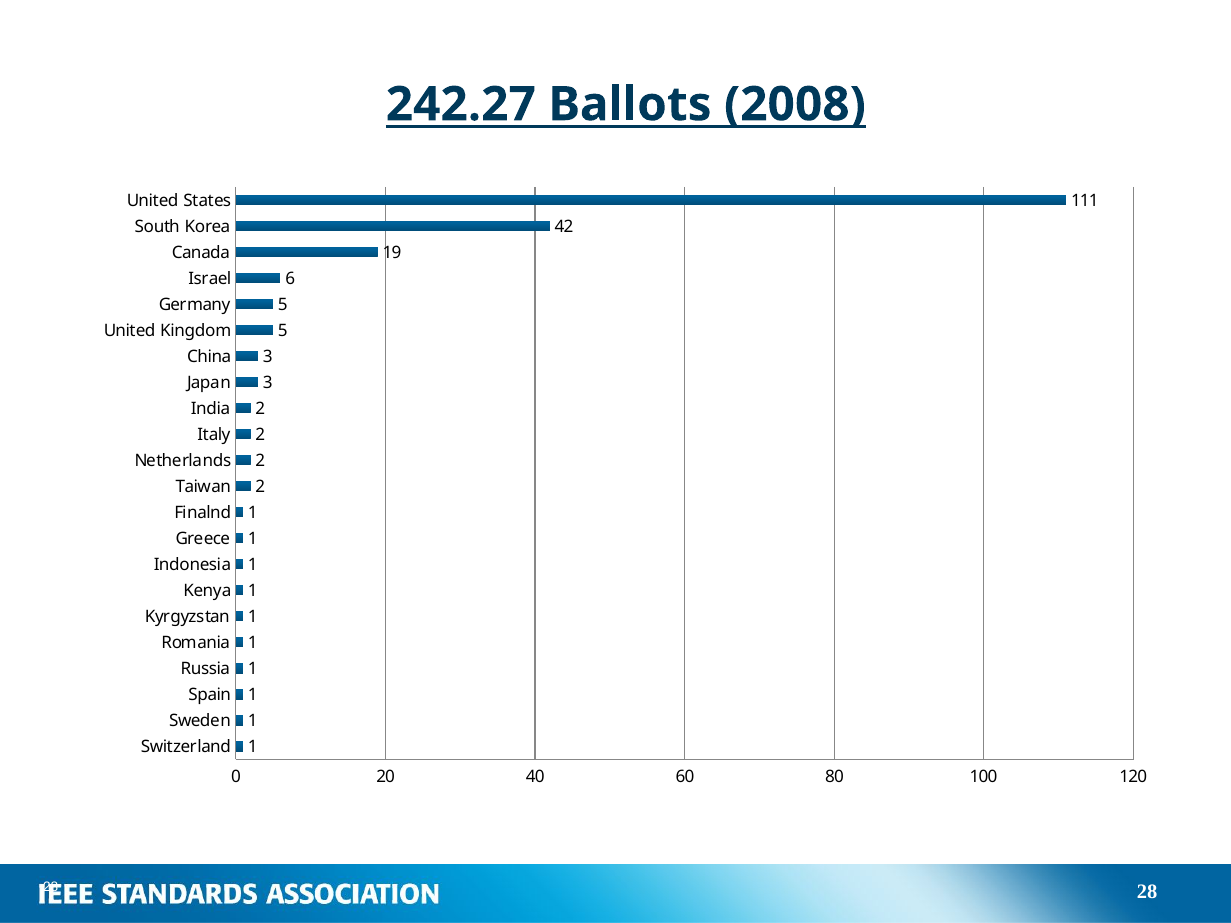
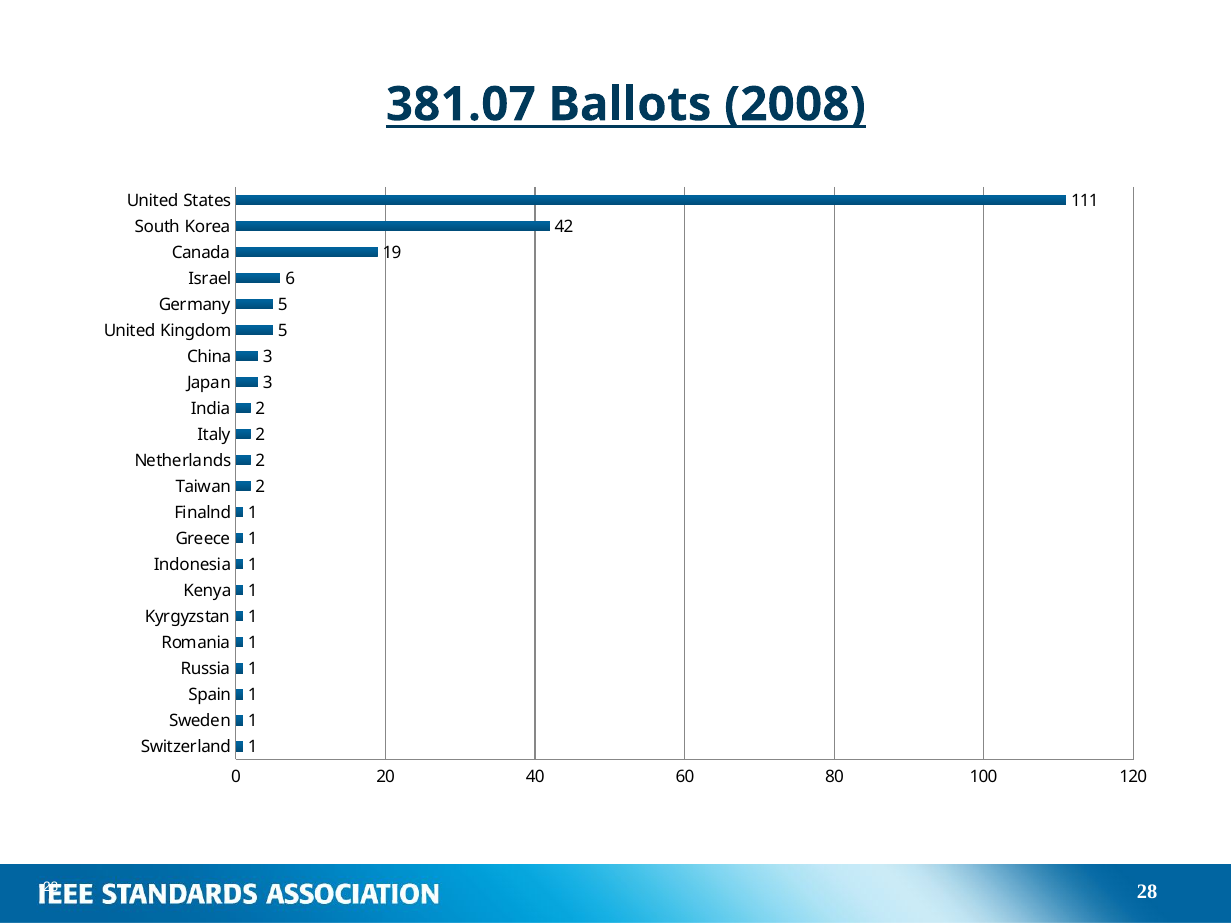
242.27: 242.27 -> 381.07 (461, 104)
